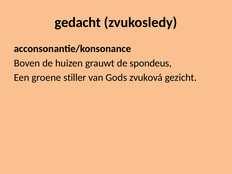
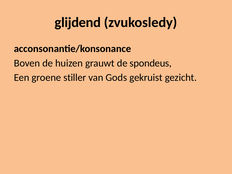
gedacht: gedacht -> glijdend (78, 22)
zvuková: zvuková -> gekruist (146, 78)
